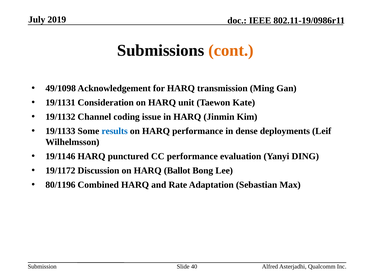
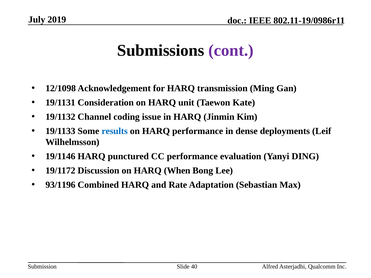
cont colour: orange -> purple (231, 51)
49/1098: 49/1098 -> 12/1098 (61, 88)
Ballot: Ballot -> When (177, 171)
80/1196: 80/1196 -> 93/1196 (60, 185)
